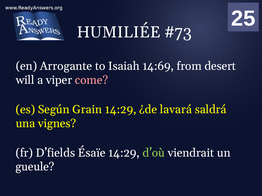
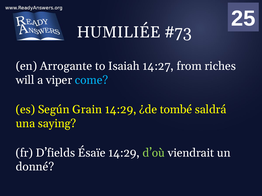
14:69: 14:69 -> 14:27 (158, 66)
desert: desert -> riches (220, 66)
come colour: pink -> light blue (91, 80)
lavará: lavará -> tombé (176, 110)
vignes: vignes -> saying (57, 124)
gueule: gueule -> donné (35, 167)
